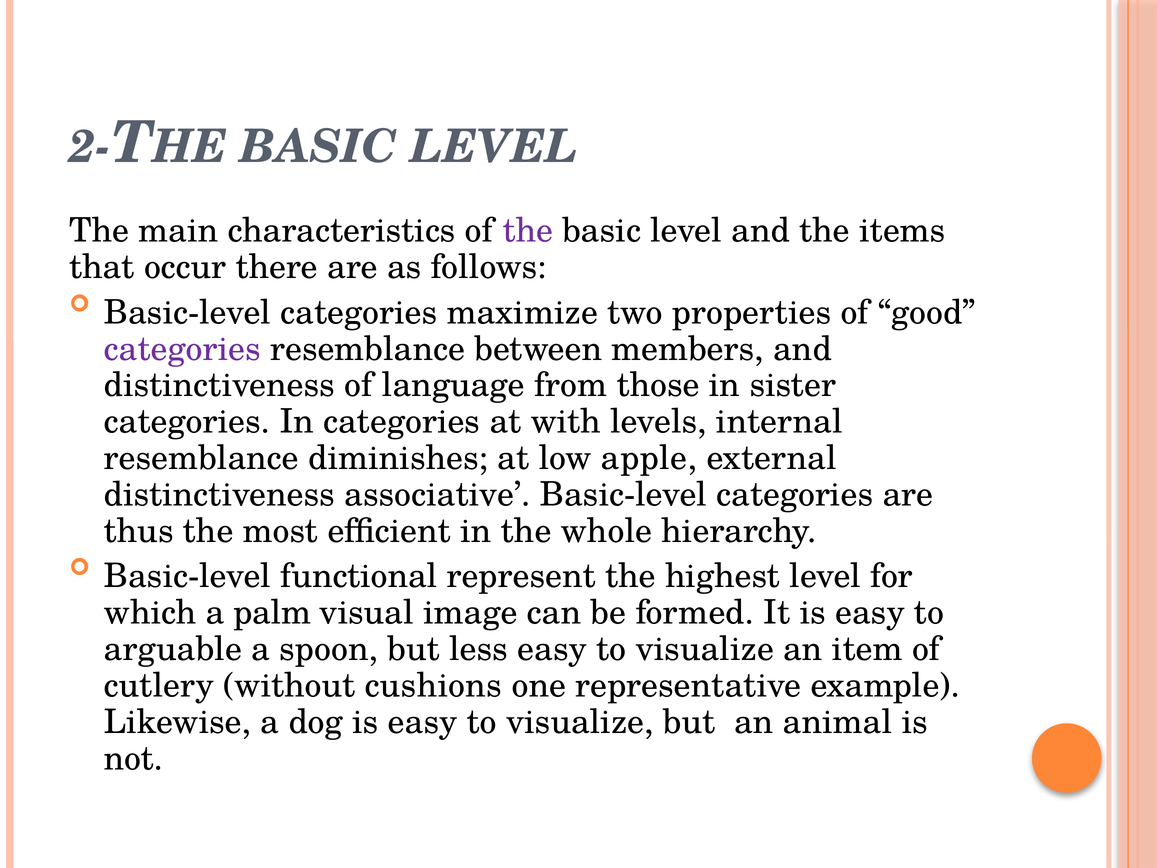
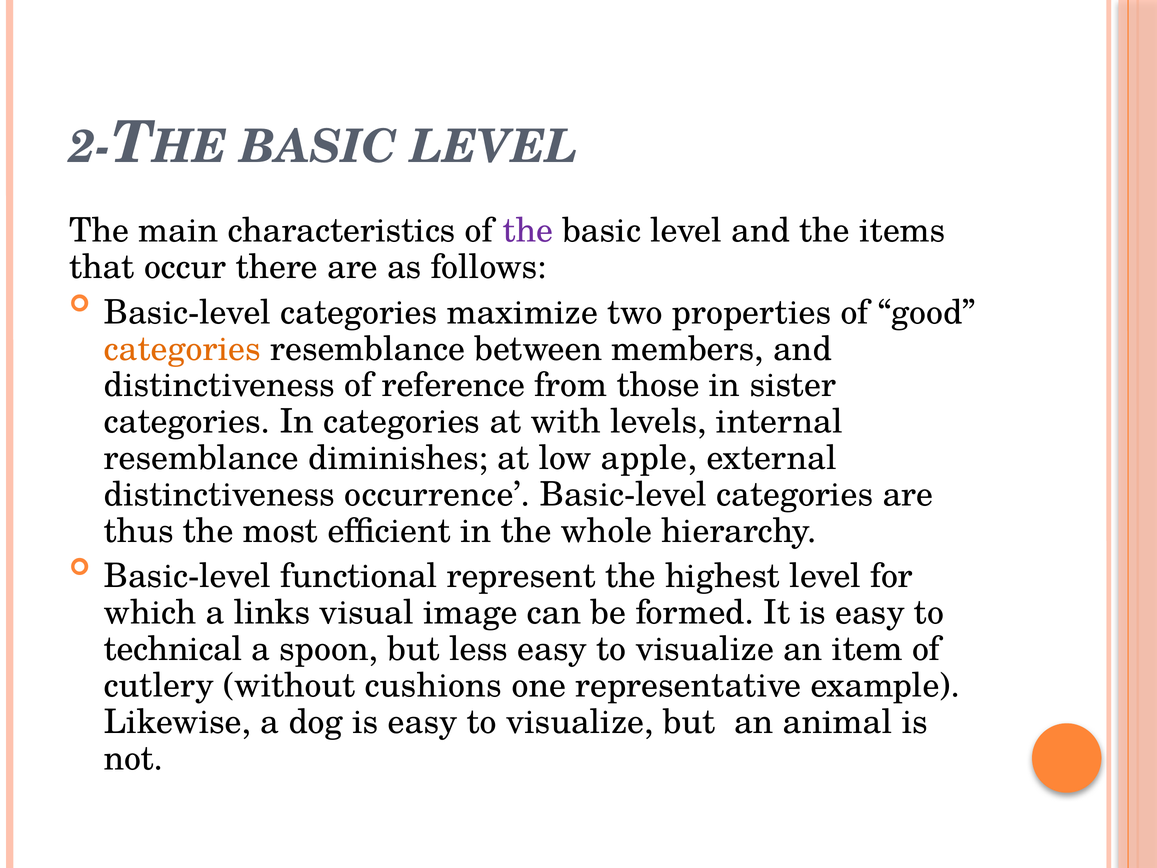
categories colour: purple -> orange (182, 349)
language: language -> reference (453, 385)
associative: associative -> occurrence (437, 495)
palm: palm -> links (272, 613)
arguable: arguable -> technical (173, 649)
